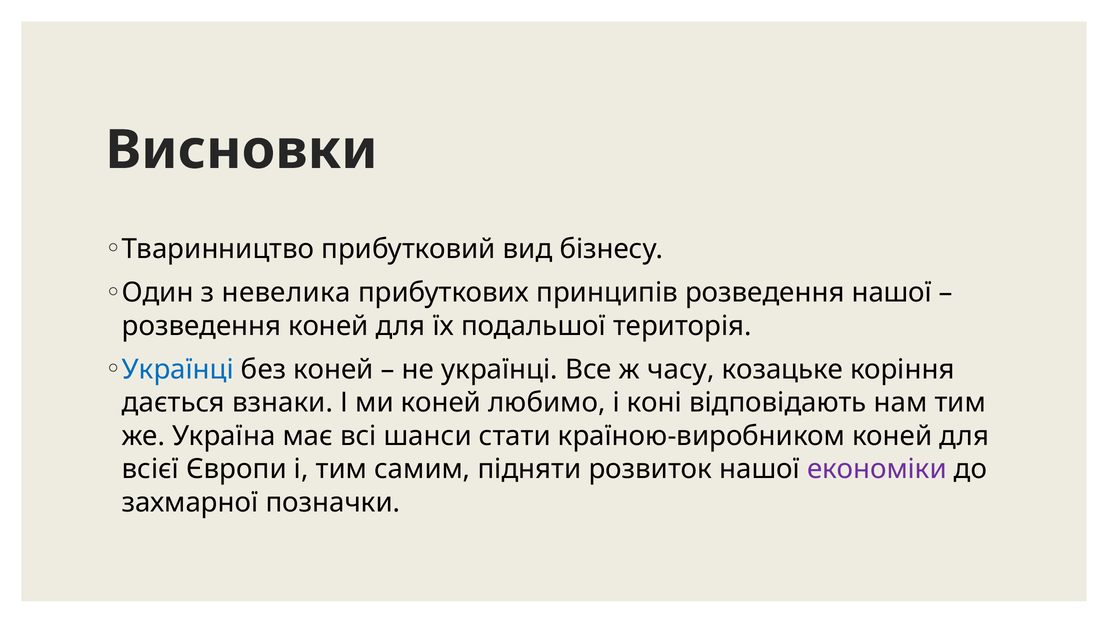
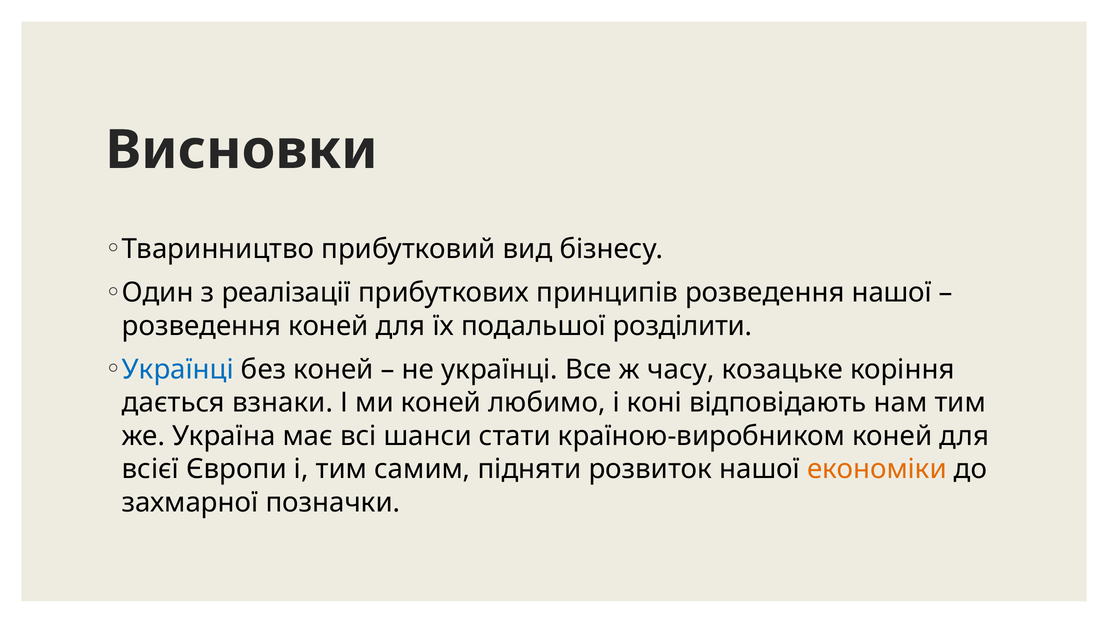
невелика: невелика -> реалізації (286, 293)
територія: територія -> розділити (682, 326)
економіки colour: purple -> orange (877, 469)
